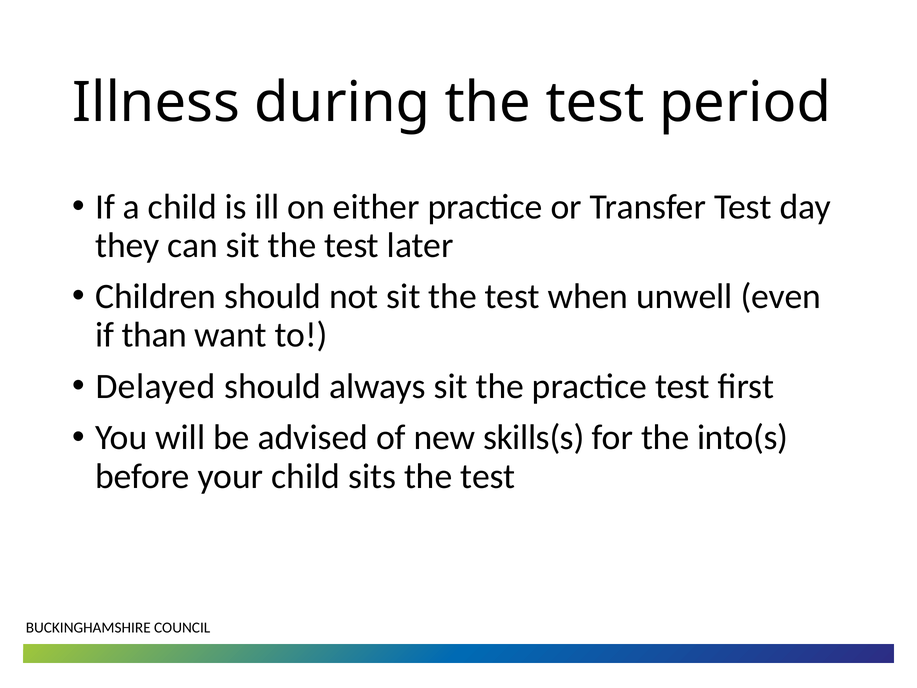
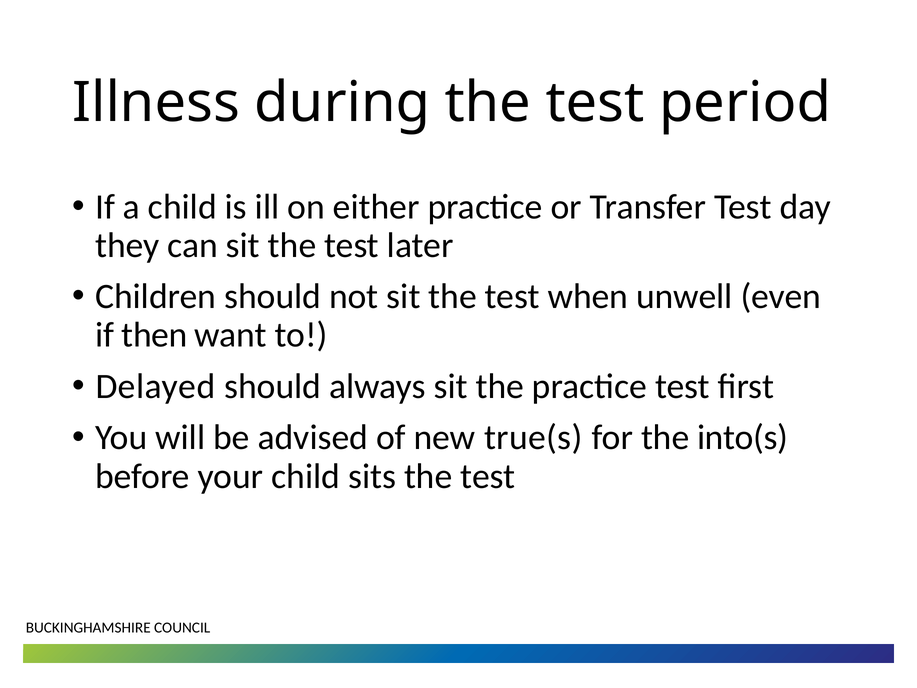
than: than -> then (154, 335)
skills(s: skills(s -> true(s (533, 438)
